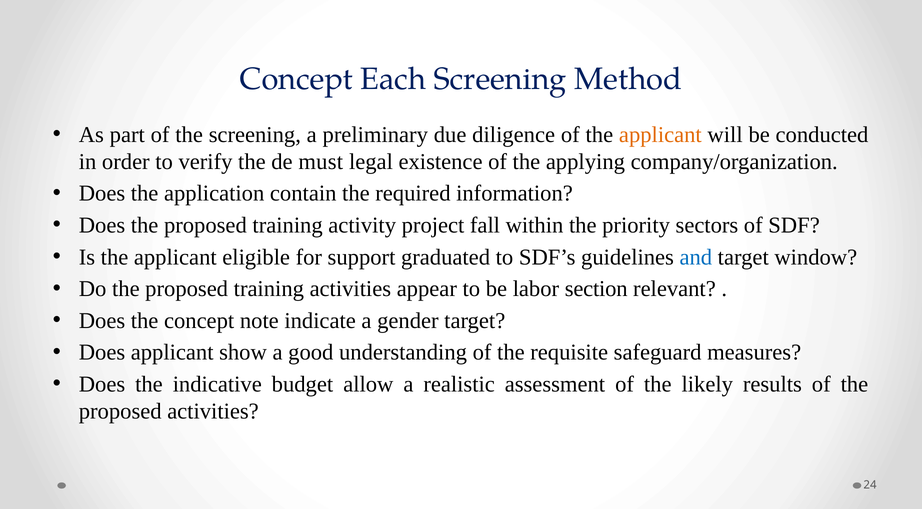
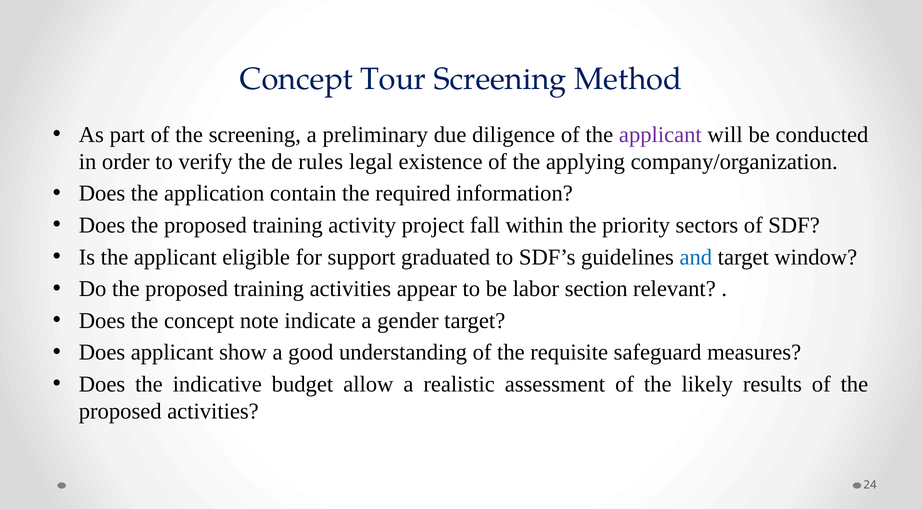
Each: Each -> Tour (393, 79)
applicant colour: orange -> purple (660, 134)
must: must -> rules (321, 162)
